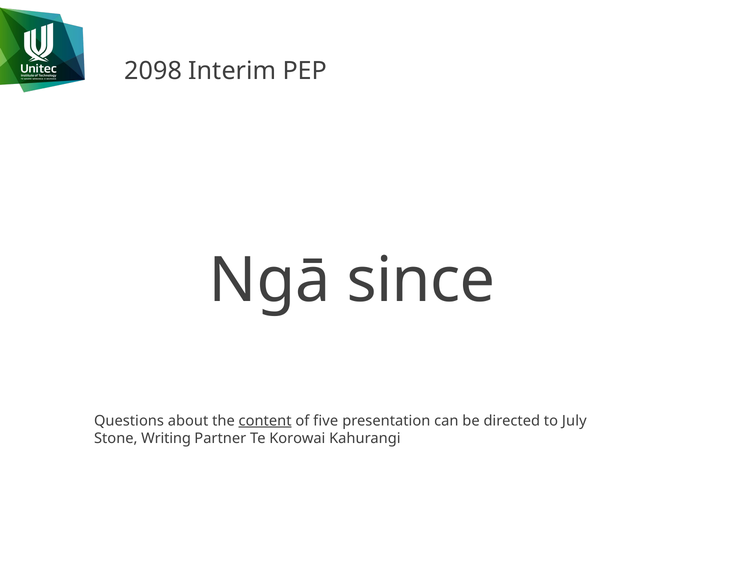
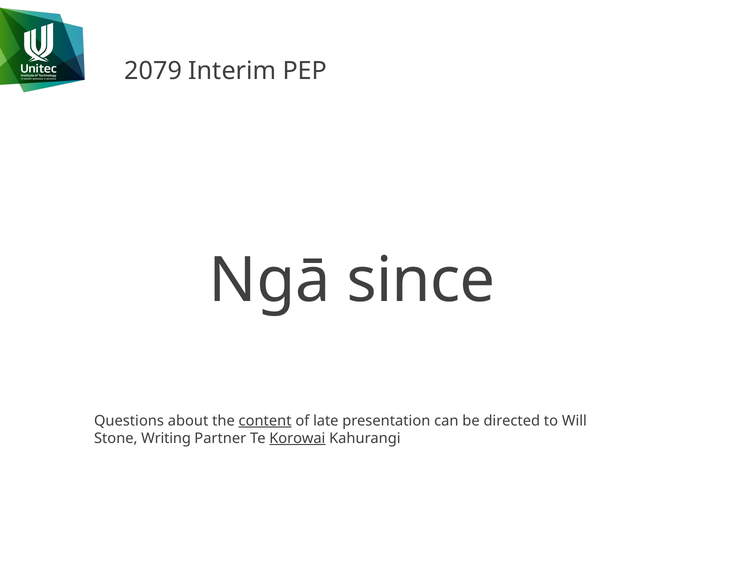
2098: 2098 -> 2079 (153, 71)
five: five -> late (326, 421)
July: July -> Will (574, 421)
Korowai underline: none -> present (297, 439)
